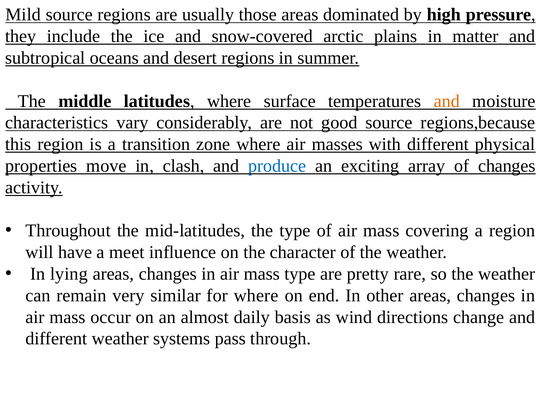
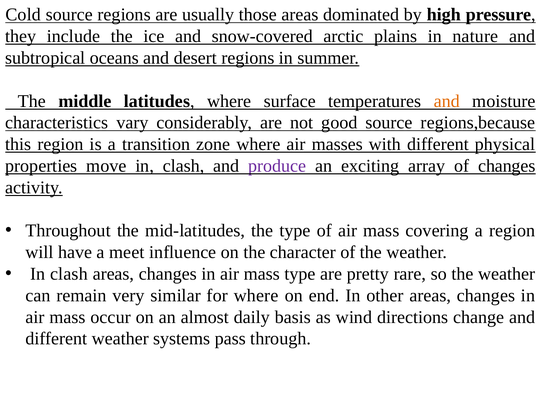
Mild: Mild -> Cold (23, 15)
matter: matter -> nature (475, 36)
produce colour: blue -> purple (277, 166)
lying: lying -> clash (69, 274)
